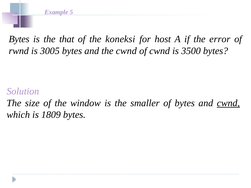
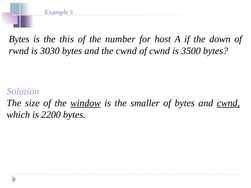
that: that -> this (67, 39)
koneksi: koneksi -> number (120, 39)
error: error -> down (220, 39)
3005: 3005 -> 3030 (50, 51)
window underline: none -> present (86, 103)
1809: 1809 -> 2200 (51, 115)
